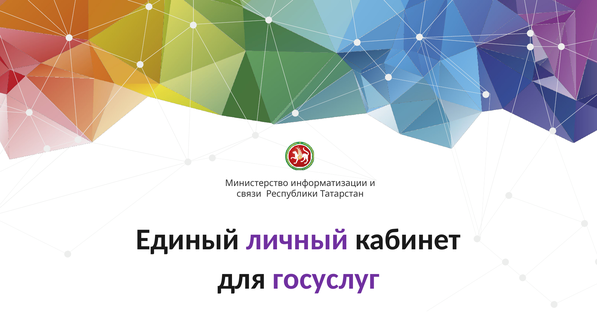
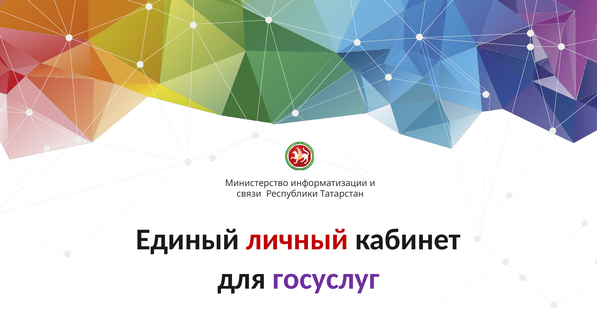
личный colour: purple -> red (297, 239)
